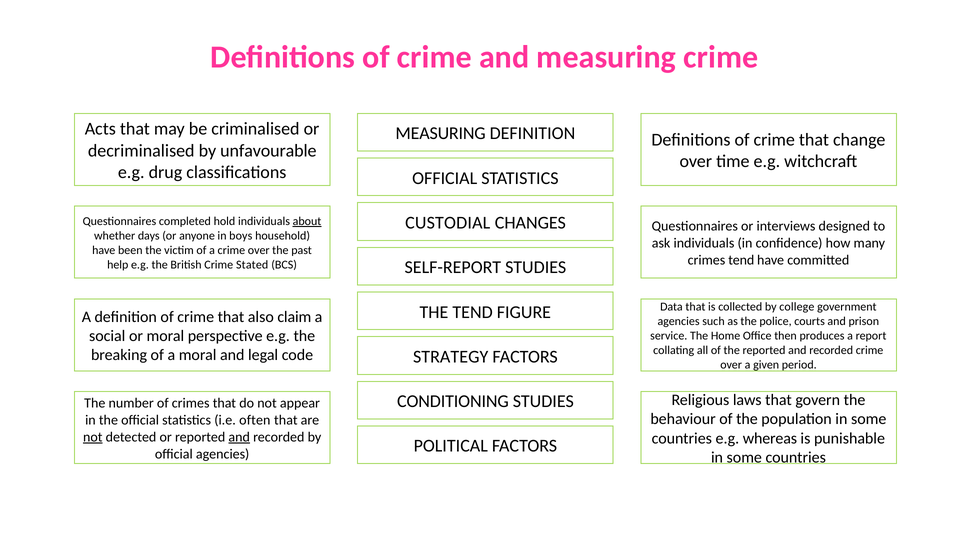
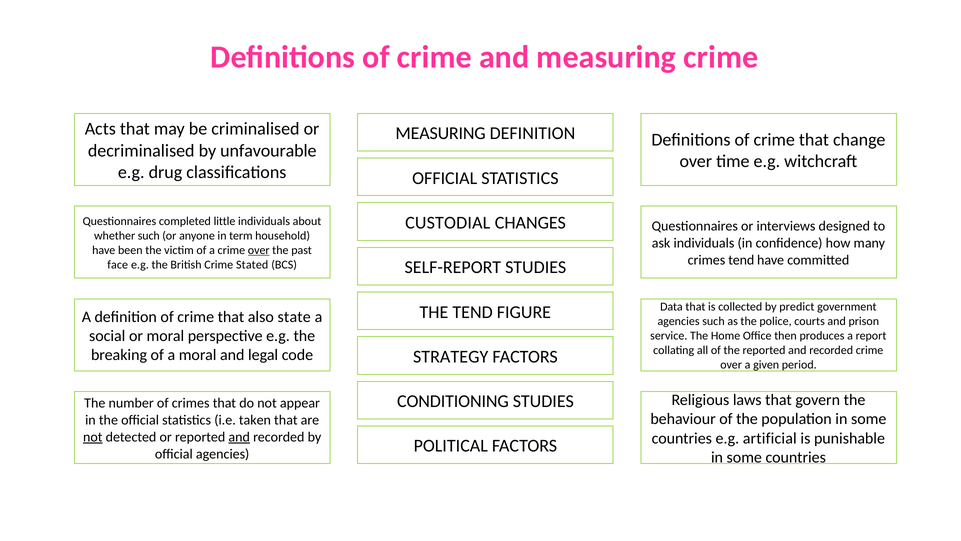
hold: hold -> little (225, 221)
about underline: present -> none (307, 221)
whether days: days -> such (149, 236)
boys: boys -> term (241, 236)
over underline: none -> present (259, 250)
help: help -> face (118, 264)
college: college -> predict (797, 307)
claim: claim -> state (294, 316)
often: often -> taken (255, 420)
whereas: whereas -> artificial (770, 438)
